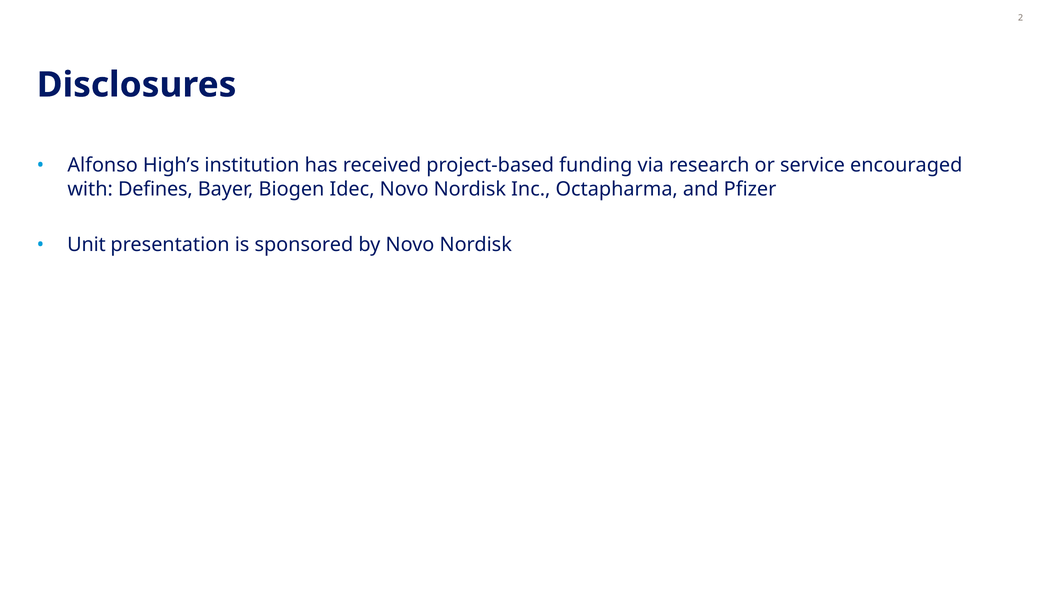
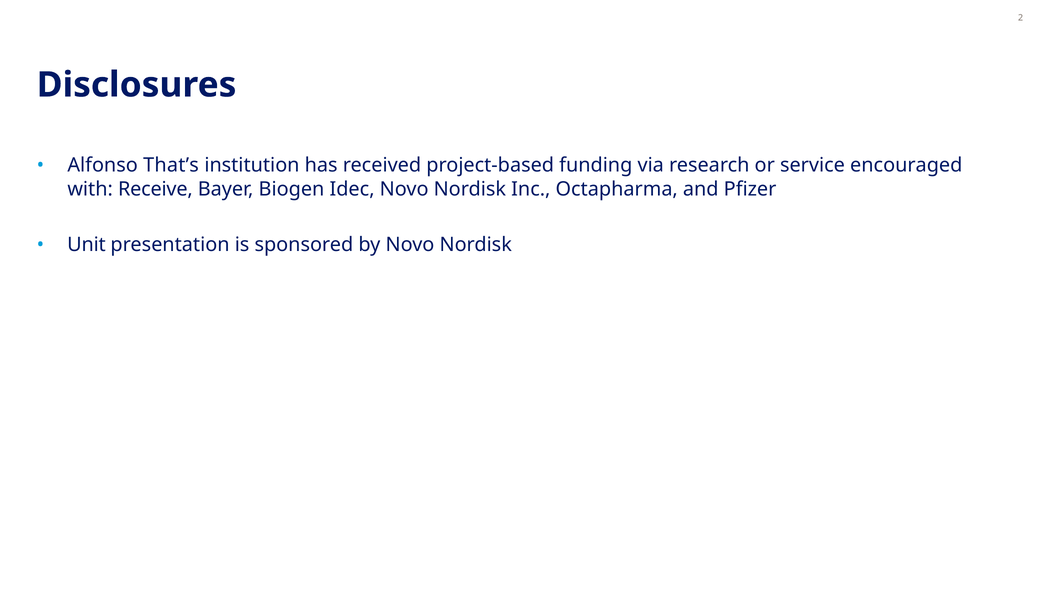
High’s: High’s -> That’s (171, 165)
Defines: Defines -> Receive (155, 189)
